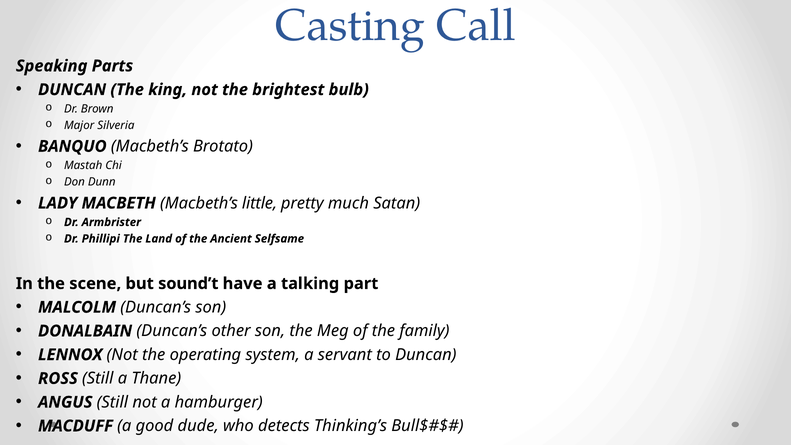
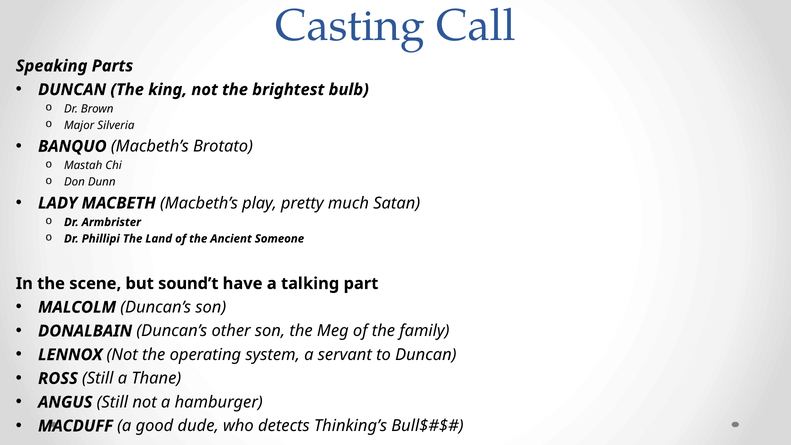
little: little -> play (260, 203)
Selfsame: Selfsame -> Someone (279, 239)
